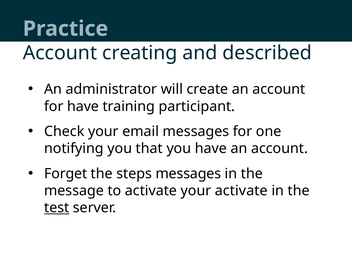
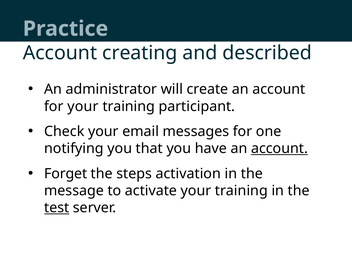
for have: have -> your (83, 106)
account underline: none -> present (279, 149)
steps messages: messages -> activation (188, 174)
activate your activate: activate -> training (241, 191)
